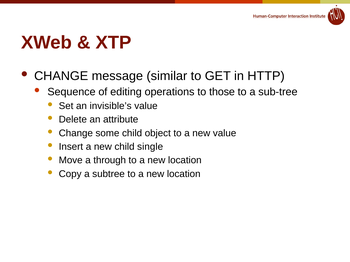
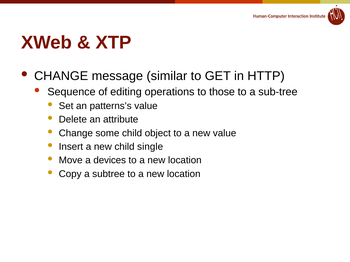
invisible’s: invisible’s -> patterns’s (111, 106)
through: through -> devices (110, 161)
